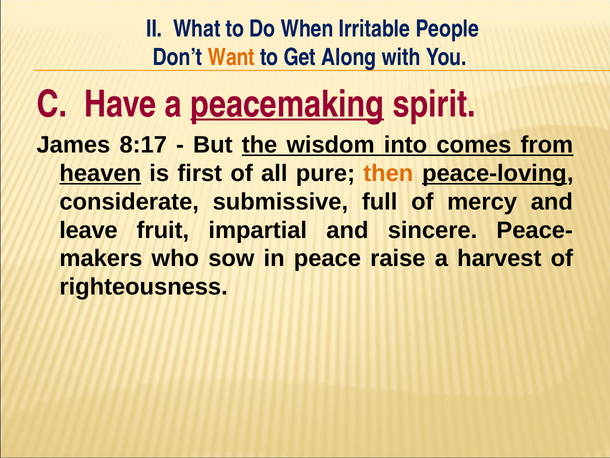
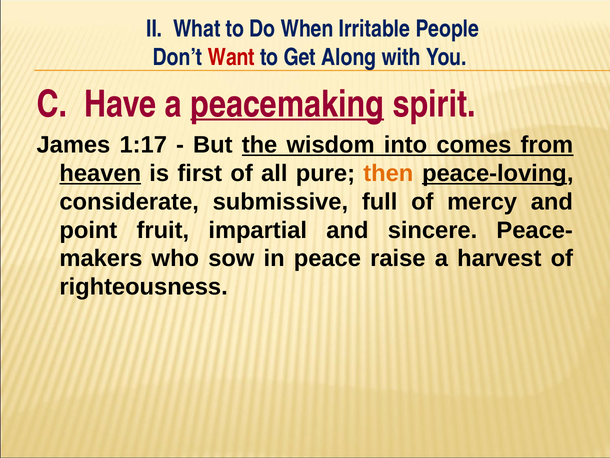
Want colour: orange -> red (231, 58)
8:17: 8:17 -> 1:17 (143, 145)
leave: leave -> point (88, 230)
